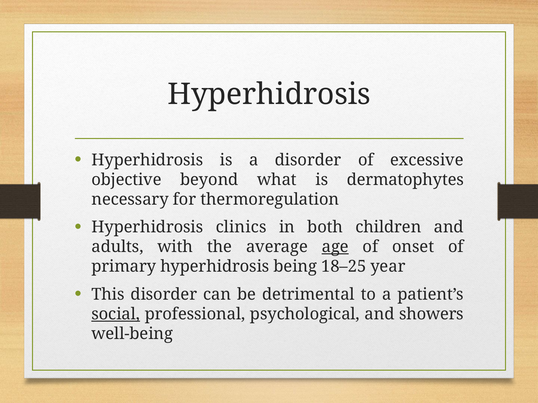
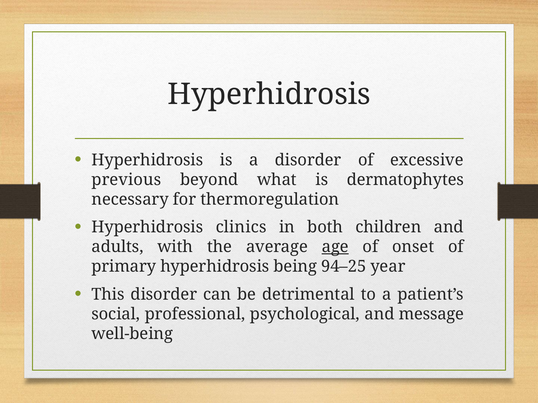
objective: objective -> previous (126, 180)
18–25: 18–25 -> 94–25 (344, 267)
social underline: present -> none (116, 314)
showers: showers -> message (431, 314)
